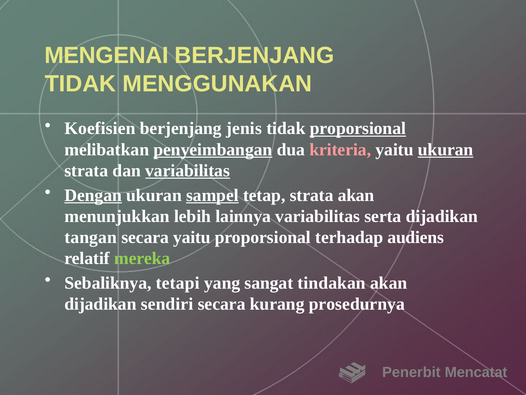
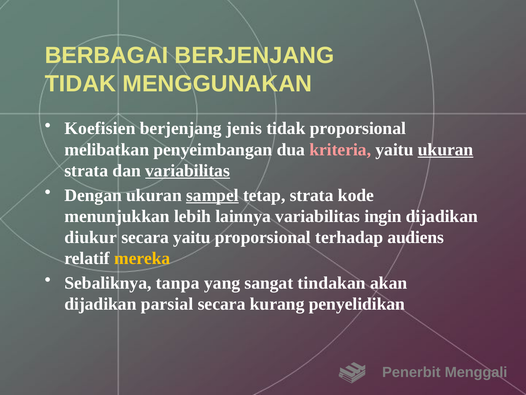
MENGENAI: MENGENAI -> BERBAGAI (106, 56)
proporsional underline: present -> none (358, 128)
penyeimbangan underline: present -> none (213, 149)
Dengan underline: present -> none (93, 195)
strata akan: akan -> kode (356, 195)
serta: serta -> ingin (383, 216)
tangan: tangan -> diukur (91, 237)
mereka colour: light green -> yellow (142, 258)
tetapi: tetapi -> tanpa (178, 283)
sendiri: sendiri -> parsial (167, 304)
prosedurnya: prosedurnya -> penyelidikan (357, 304)
Mencatat: Mencatat -> Menggali (476, 372)
